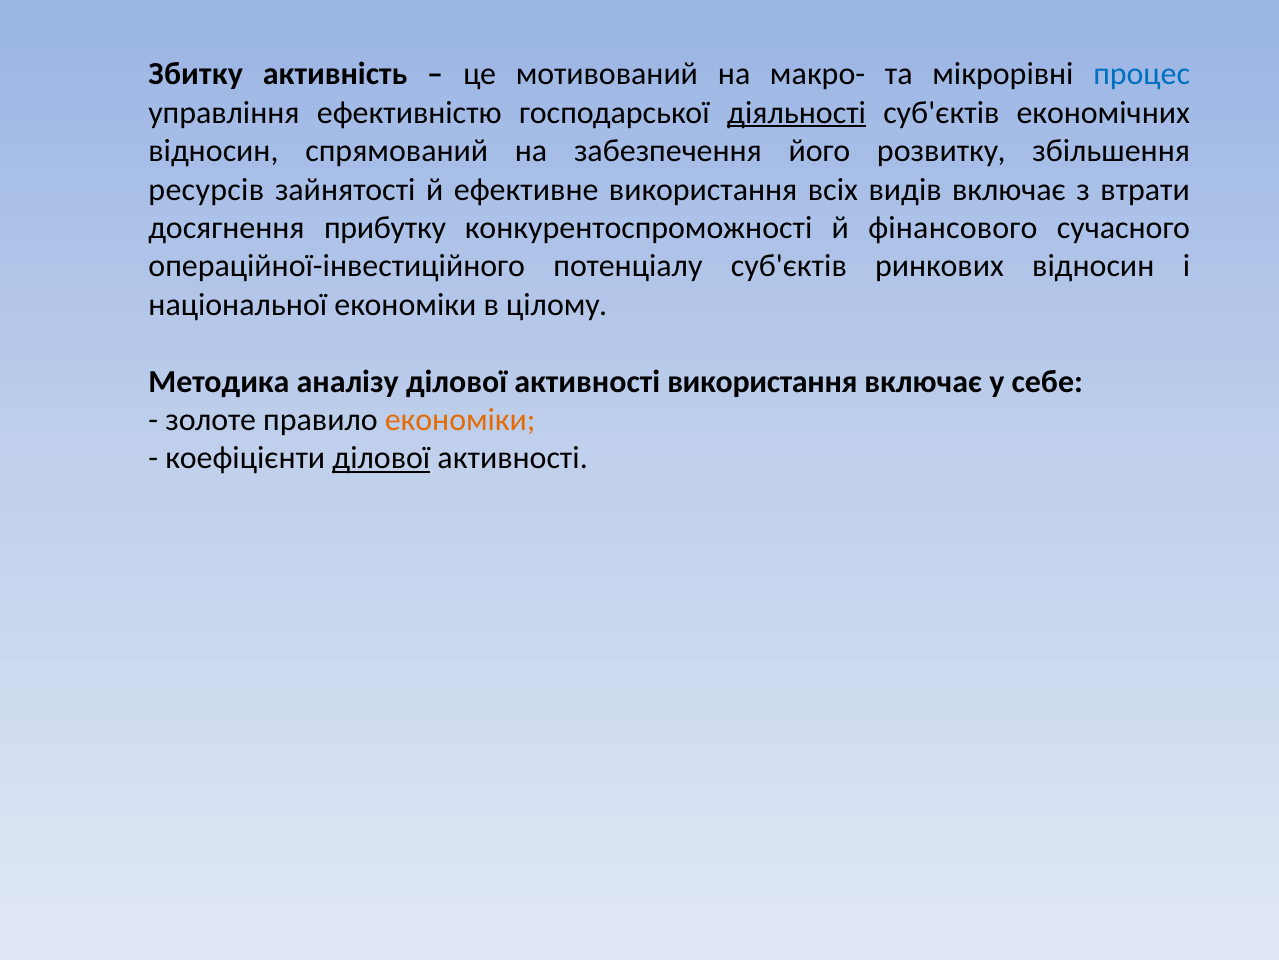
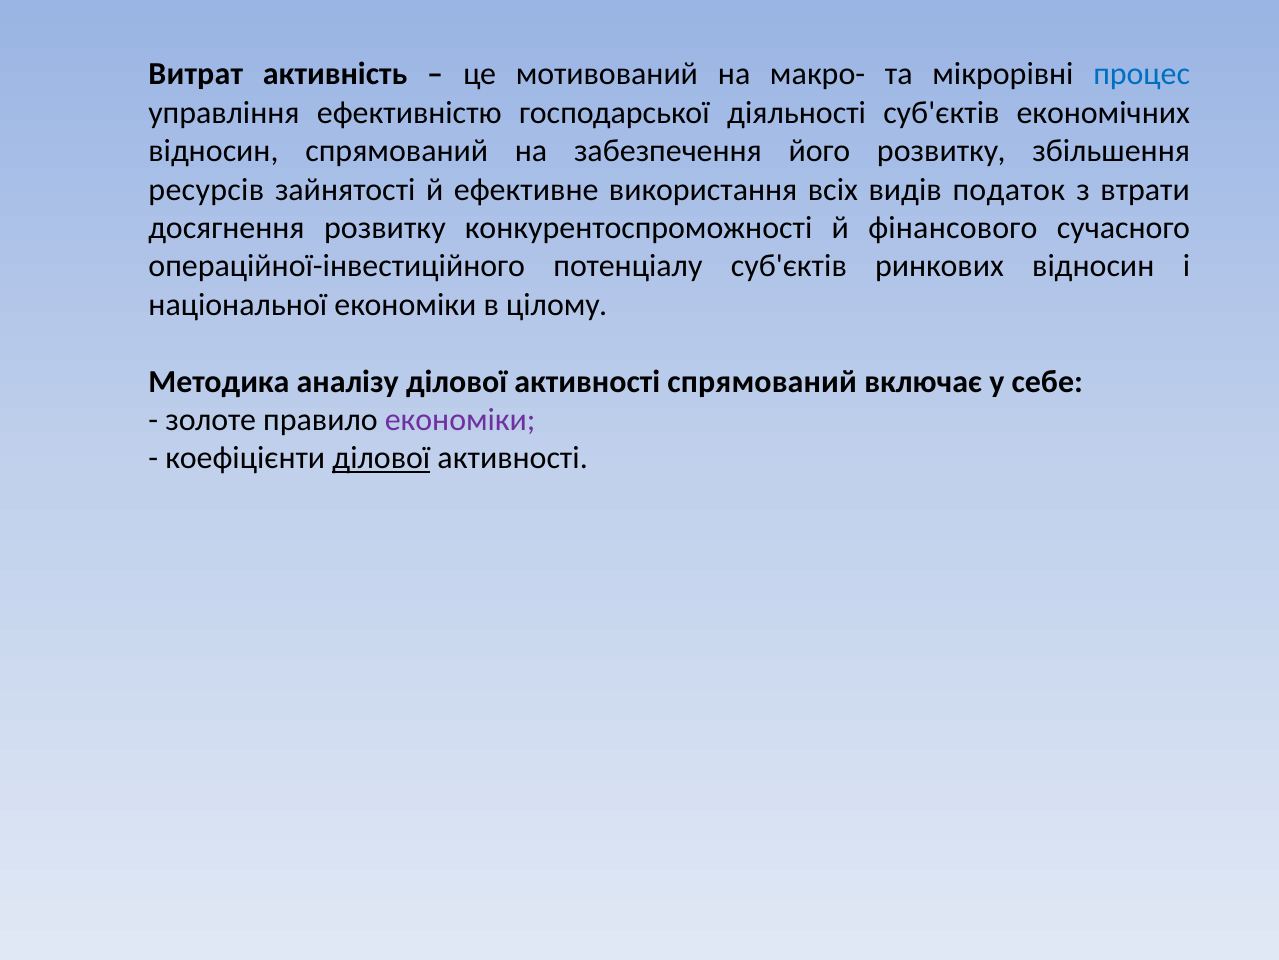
Збитку: Збитку -> Витрат (196, 74)
діяльності underline: present -> none (797, 113)
видів включає: включає -> податок (1009, 189)
досягнення прибутку: прибутку -> розвитку (385, 228)
активності використання: використання -> спрямований (762, 381)
економіки colour: orange -> purple (460, 420)
